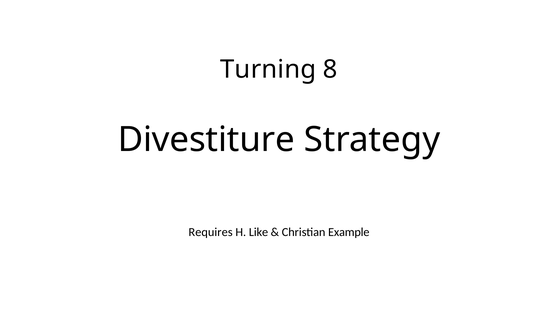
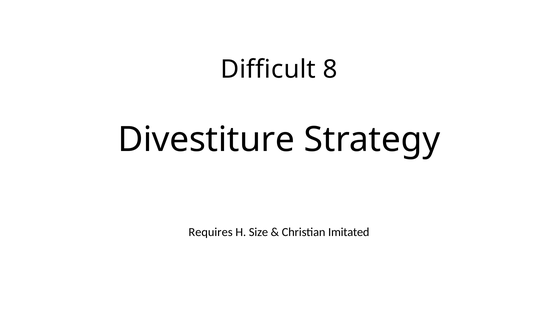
Turning: Turning -> Difficult (268, 69)
Like: Like -> Size (258, 232)
Example: Example -> Imitated (349, 232)
